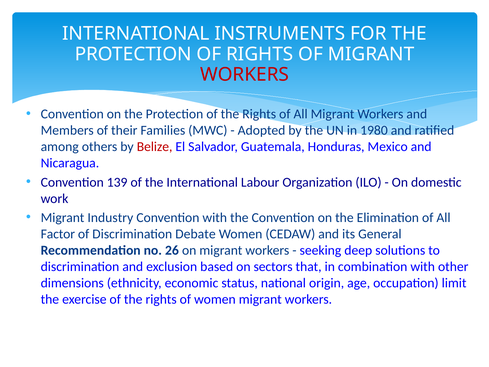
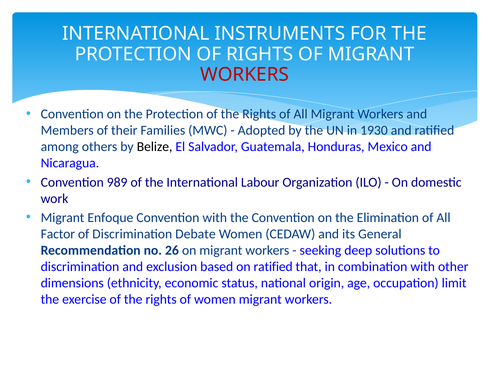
1980: 1980 -> 1930 (374, 130)
Belize colour: red -> black (155, 147)
139: 139 -> 989 (117, 182)
Industry: Industry -> Enfoque (110, 217)
on sectors: sectors -> ratified (273, 266)
